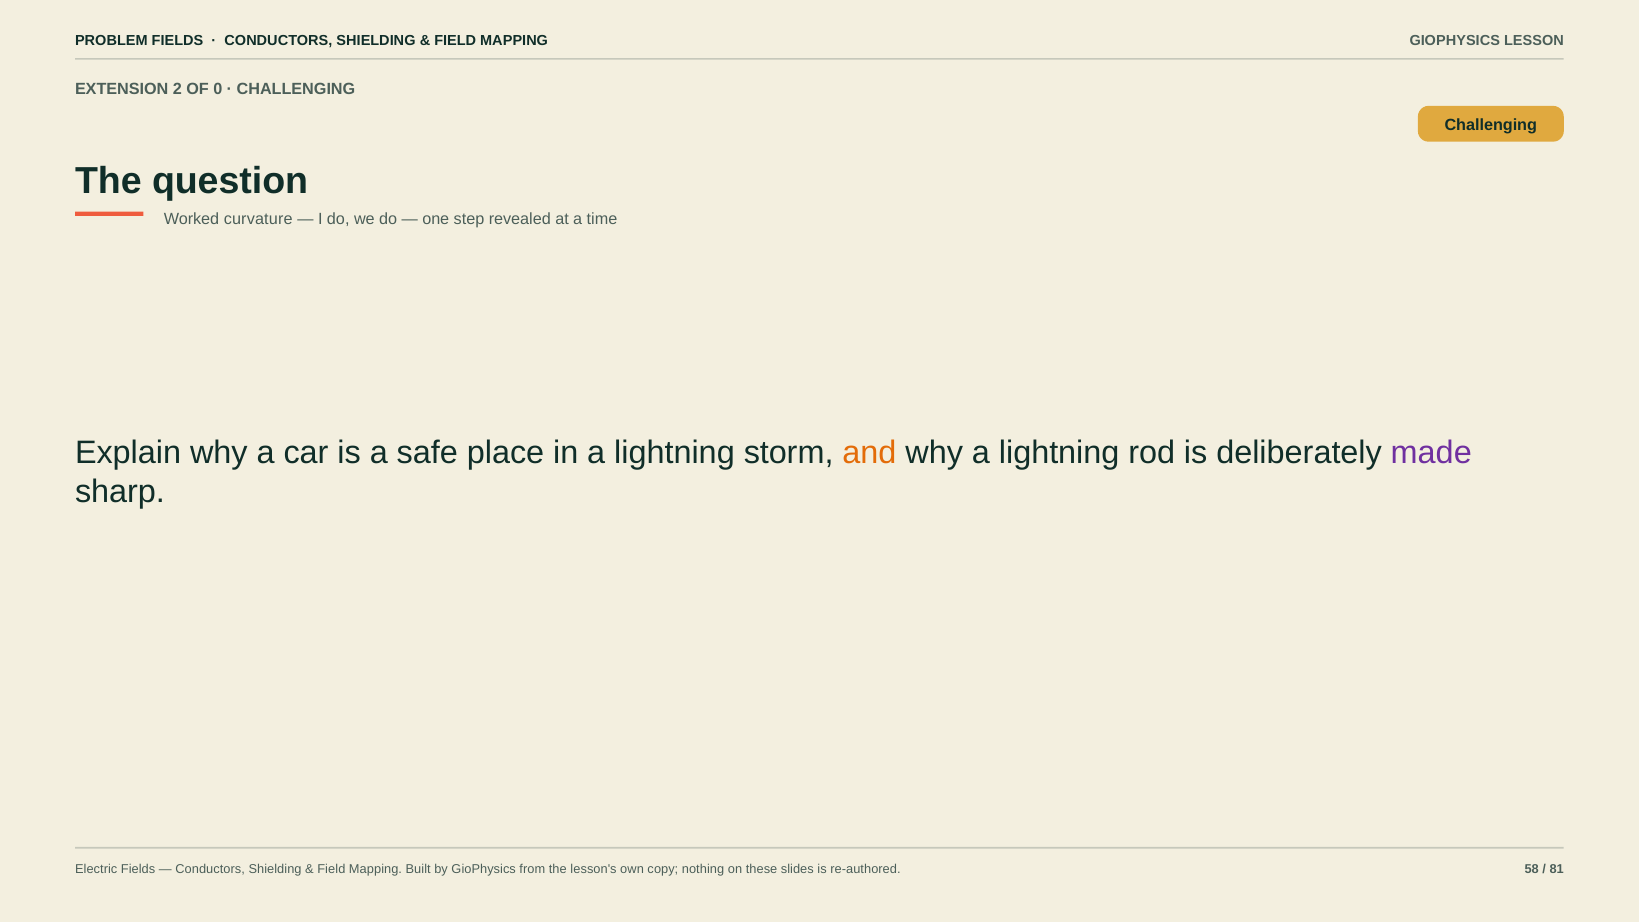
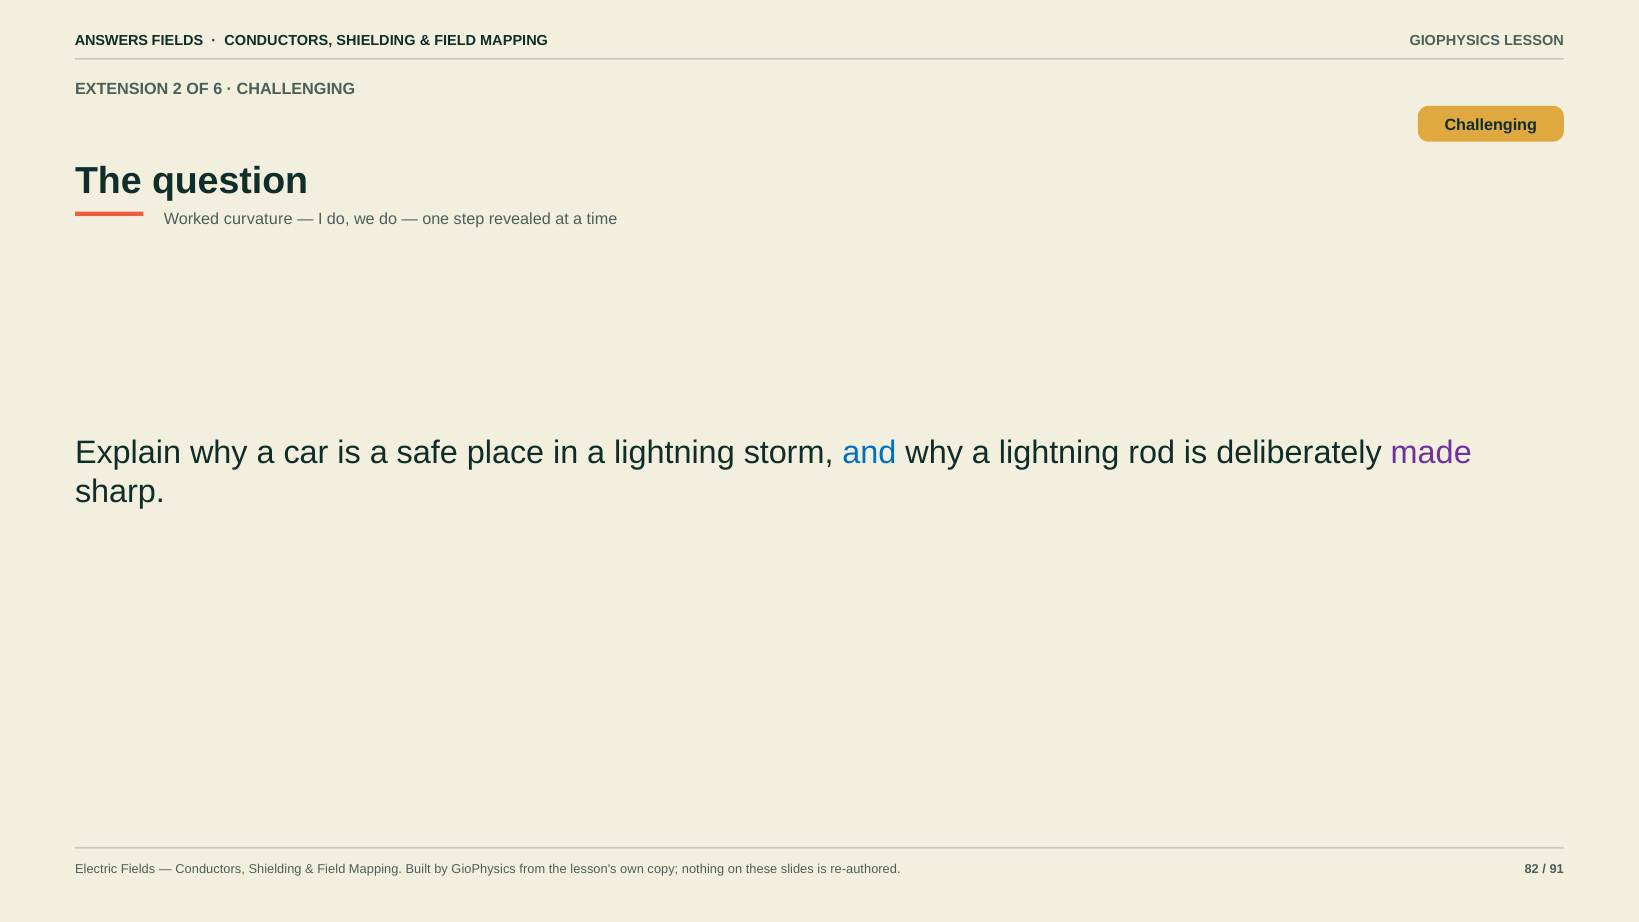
PROBLEM: PROBLEM -> ANSWERS (111, 40)
0: 0 -> 6 (218, 89)
and colour: orange -> blue (869, 453)
58: 58 -> 82 (1532, 869)
81: 81 -> 91 (1557, 869)
